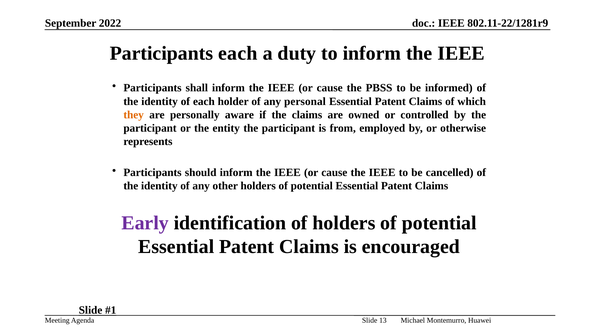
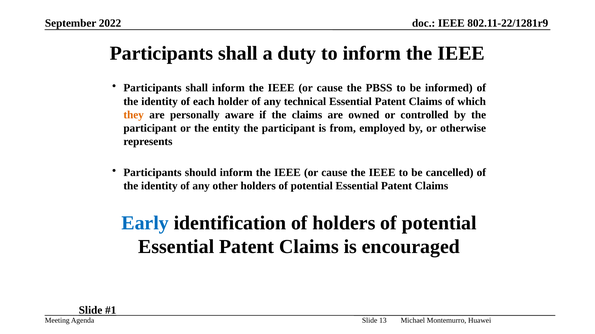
each: each -> shall (238, 53)
personal: personal -> technical (305, 102)
Early colour: purple -> blue (145, 223)
